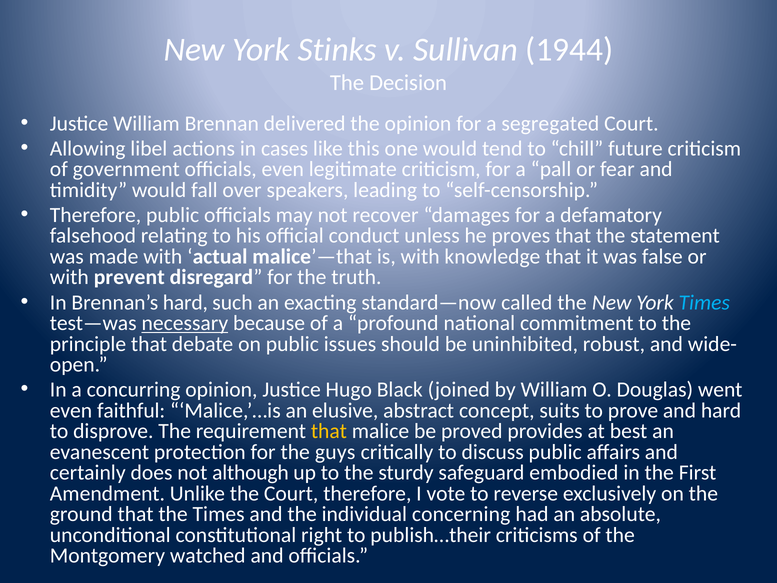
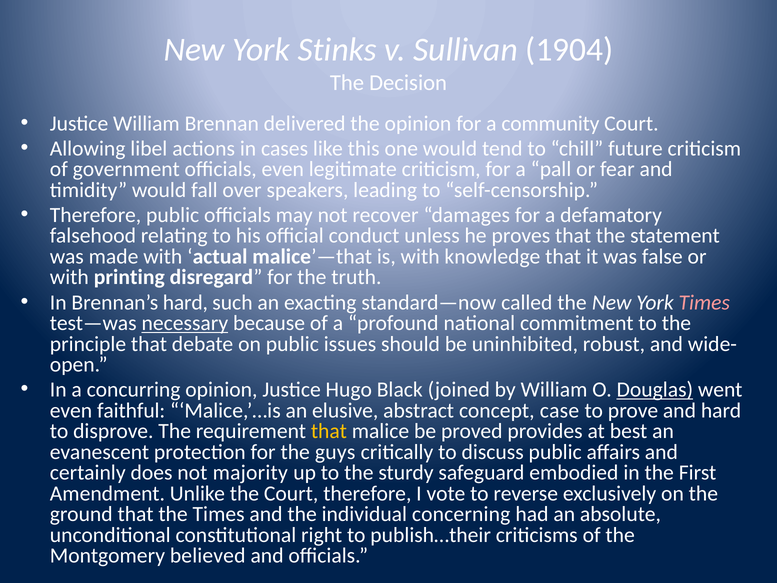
1944: 1944 -> 1904 (569, 50)
segregated: segregated -> community (550, 123)
prevent: prevent -> printing (129, 277)
Times colour: light blue -> pink (704, 302)
Douglas underline: none -> present (655, 390)
suits: suits -> case (559, 410)
although: although -> majority (250, 473)
watched: watched -> believed (208, 555)
